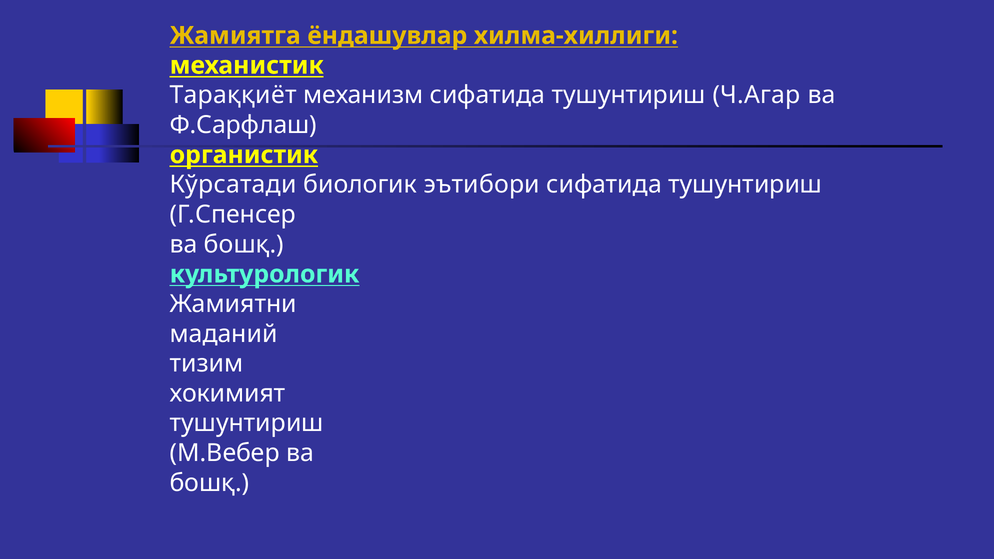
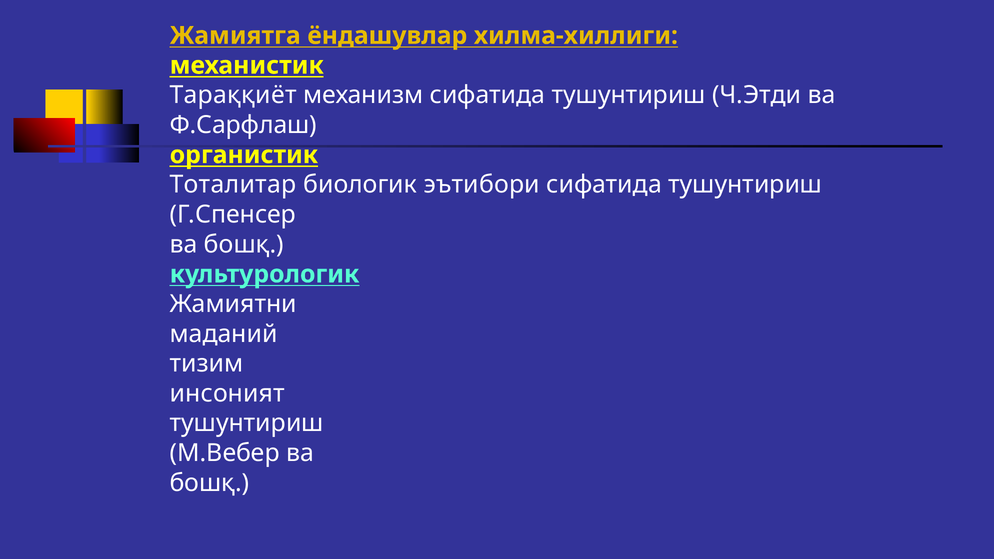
Ч.Агар: Ч.Агар -> Ч.Этди (757, 95)
Кўрсатади: Кўрсатади -> Тоталитар (233, 185)
хокимият: хокимият -> инсоният (227, 394)
